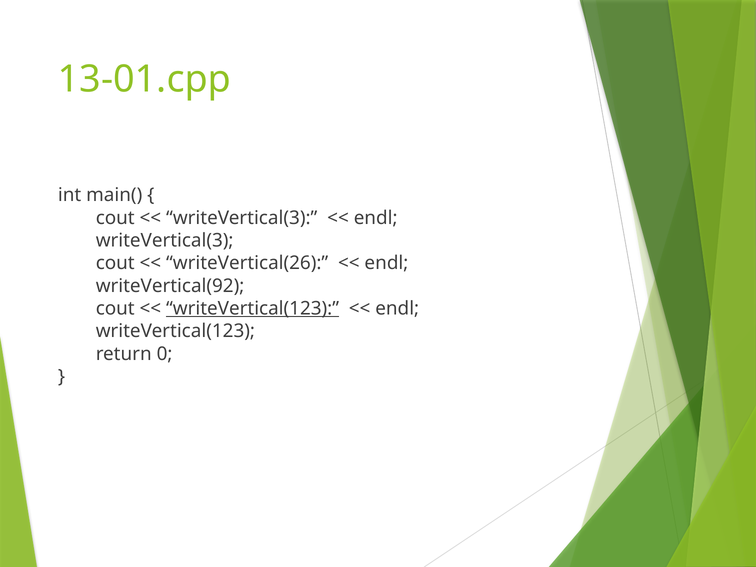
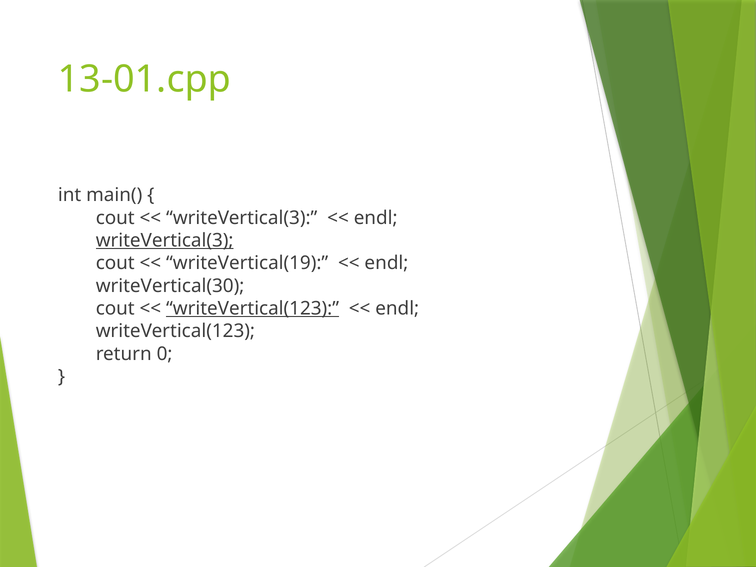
writeVertical(3 underline: none -> present (165, 240)
writeVertical(26: writeVertical(26 -> writeVertical(19 (247, 263)
writeVertical(92: writeVertical(92 -> writeVertical(30 (170, 286)
